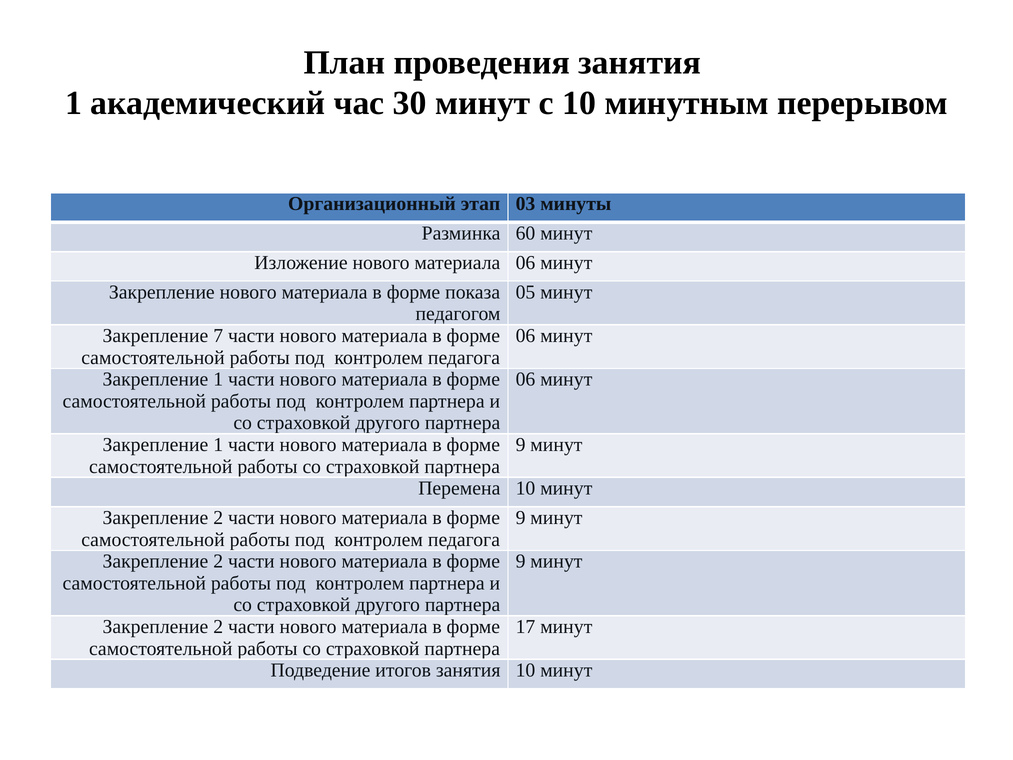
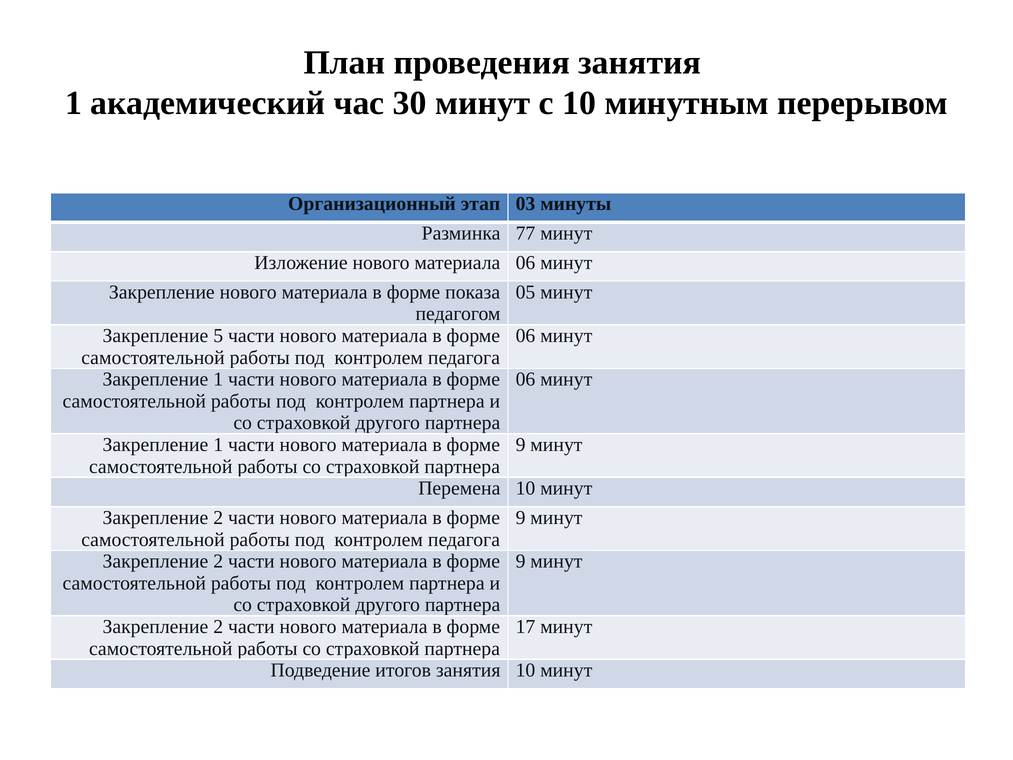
60: 60 -> 77 (525, 233)
7: 7 -> 5 (218, 336)
